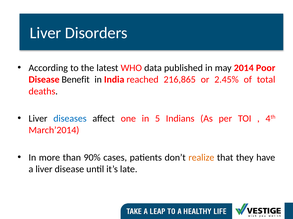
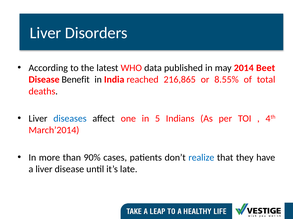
Poor: Poor -> Beet (266, 68)
2.45%: 2.45% -> 8.55% (227, 80)
realize colour: orange -> blue (201, 158)
